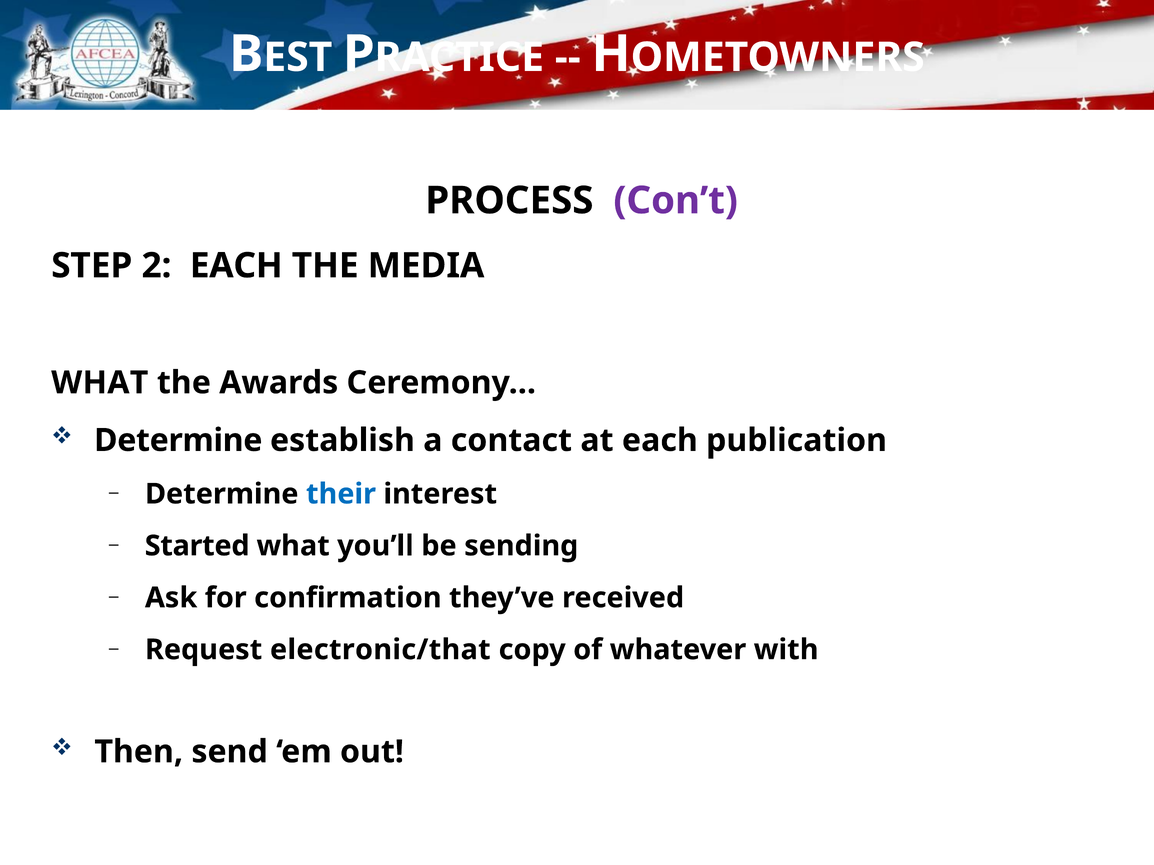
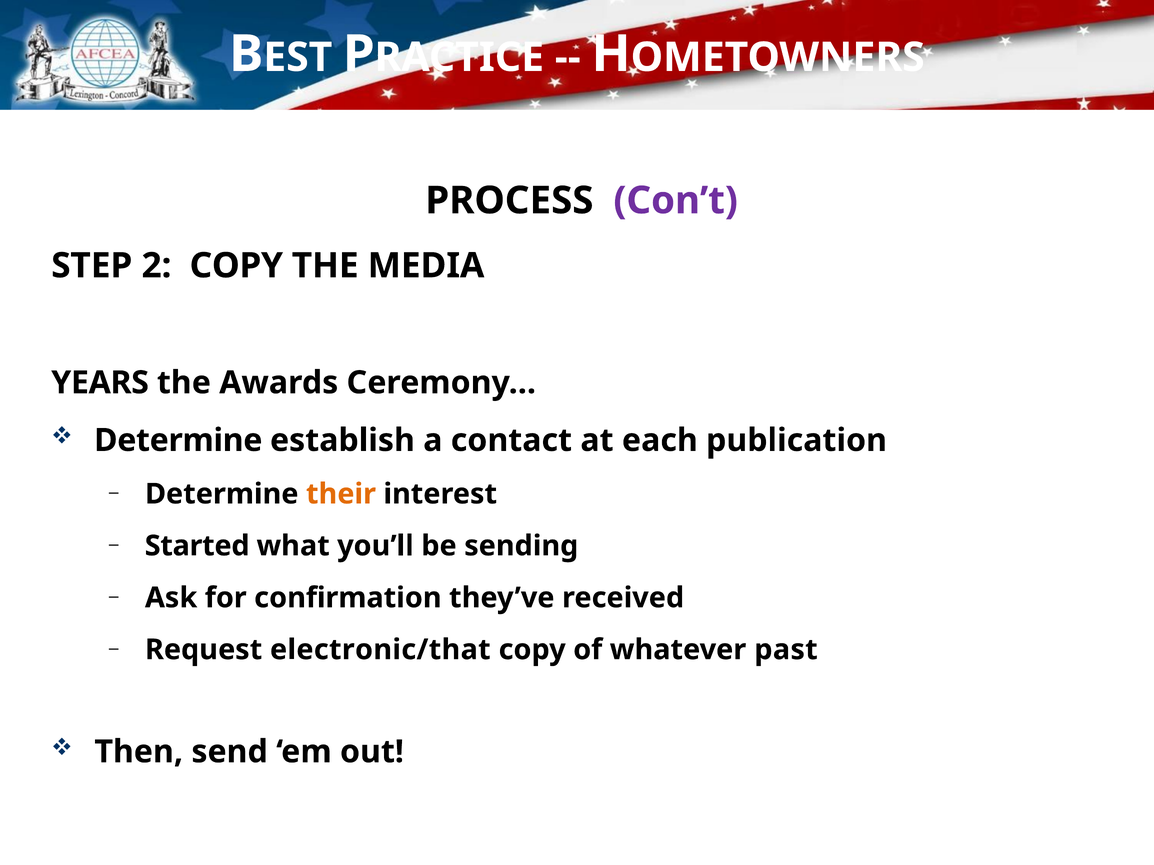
2 EACH: EACH -> COPY (236, 266)
WHAT: WHAT -> YEARS (100, 383)
their colour: blue -> orange (341, 494)
with: with -> past (786, 650)
